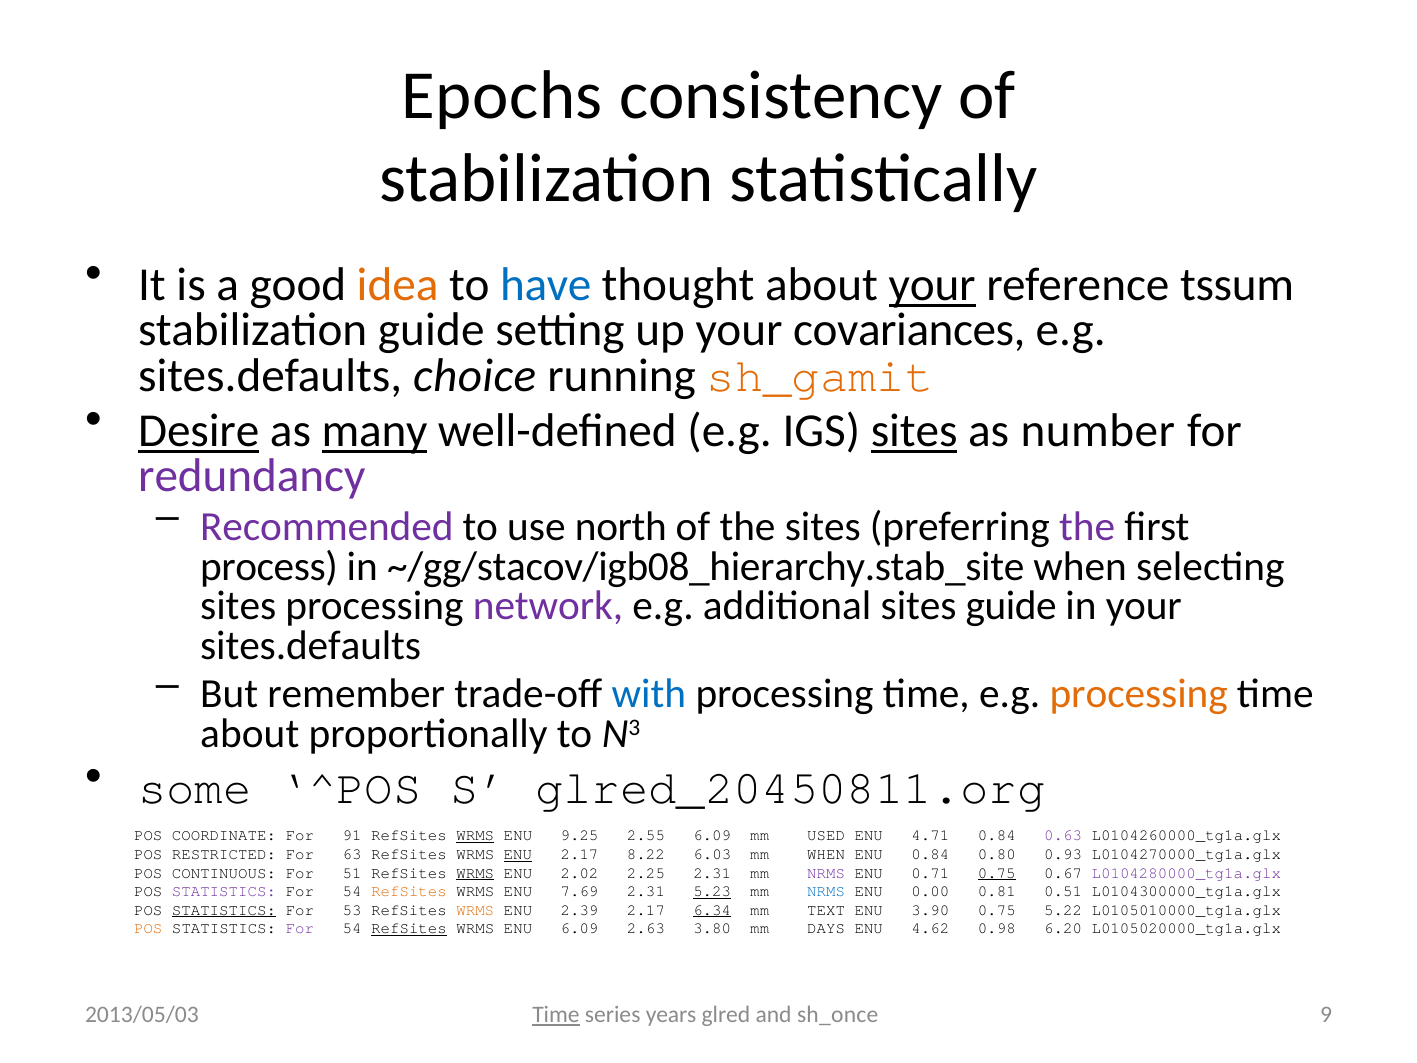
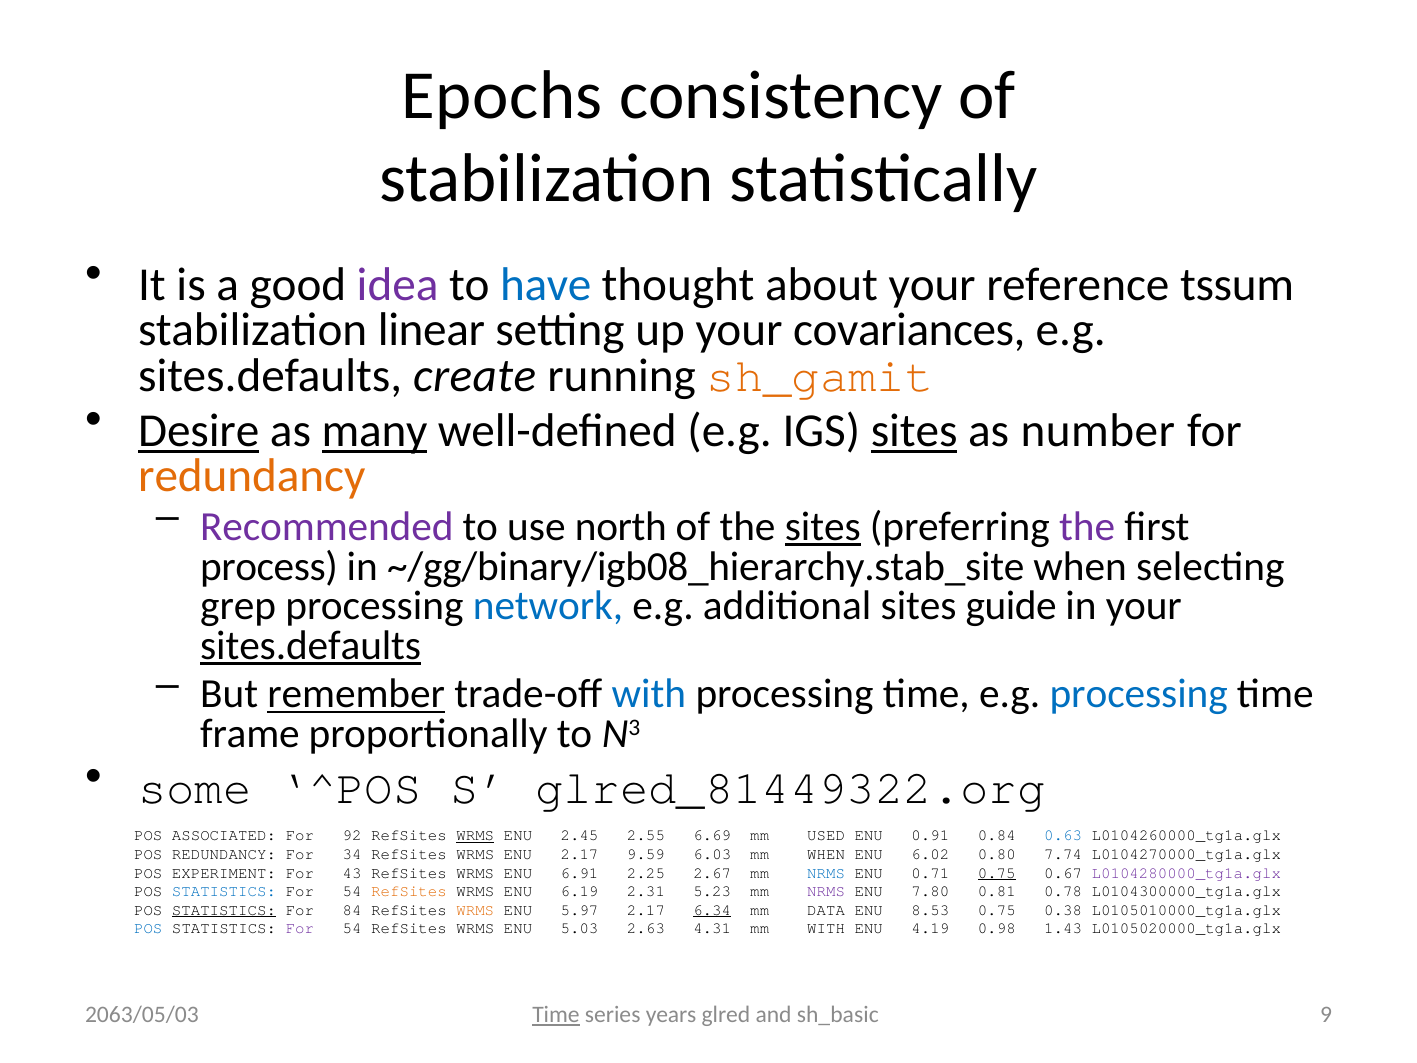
idea colour: orange -> purple (398, 285)
your underline: present -> none (932, 285)
stabilization guide: guide -> linear (431, 330)
choice: choice -> create (475, 376)
redundancy colour: purple -> orange (252, 476)
sites underline: none -> present (823, 527)
~/gg/stacov/igb08_hierarchy.stab_site: ~/gg/stacov/igb08_hierarchy.stab_site -> ~/gg/binary/igb08_hierarchy.stab_site (706, 566)
sites: sites -> grep (238, 606)
network colour: purple -> blue (548, 606)
sites.defaults underline: none -> present (311, 646)
remember underline: none -> present (356, 694)
processing colour: orange -> blue (1139, 694)
about: about -> frame (250, 734)
glred_20450811.org: glred_20450811.org -> glred_81449322.org (790, 787)
COORDINATE: COORDINATE -> ASSOCIATED (224, 836)
91: 91 -> 92 (352, 836)
9.25: 9.25 -> 2.45 (580, 836)
2.55 6.09: 6.09 -> 6.69 (712, 836)
4.71: 4.71 -> 0.91 (930, 836)
0.63 colour: purple -> blue (1063, 836)
POS RESTRICTED: RESTRICTED -> REDUNDANCY (224, 854)
63: 63 -> 34 (352, 854)
ENU underline: present -> none (518, 854)
8.22: 8.22 -> 9.59 (646, 854)
ENU 0.84: 0.84 -> 6.02 (930, 854)
0.93: 0.93 -> 7.74 (1063, 854)
CONTINUOUS: CONTINUOUS -> EXPERIMENT (224, 873)
51: 51 -> 43 (352, 873)
WRMS underline: present -> none (475, 873)
2.02: 2.02 -> 6.91 (580, 873)
2.25 2.31: 2.31 -> 2.67 (712, 873)
NRMS colour: purple -> blue (826, 873)
STATISTICS colour: purple -> blue (224, 891)
7.69: 7.69 -> 6.19 (580, 891)
5.23 underline: present -> none (712, 891)
NRMS colour: blue -> purple (826, 891)
0.00: 0.00 -> 7.80 (930, 891)
0.51: 0.51 -> 0.78 (1063, 891)
53: 53 -> 84 (352, 910)
2.39: 2.39 -> 5.97 (580, 910)
TEXT: TEXT -> DATA (826, 910)
3.90: 3.90 -> 8.53 (930, 910)
5.22: 5.22 -> 0.38 (1063, 910)
POS colour: orange -> blue (148, 928)
RefSites underline: present -> none (409, 928)
ENU 6.09: 6.09 -> 5.03 (580, 928)
3.80: 3.80 -> 4.31 (712, 928)
mm DAYS: DAYS -> WITH (826, 928)
4.62: 4.62 -> 4.19 (930, 928)
6.20: 6.20 -> 1.43 (1063, 928)
sh_once: sh_once -> sh_basic (838, 1015)
2013/05/03: 2013/05/03 -> 2063/05/03 (142, 1015)
